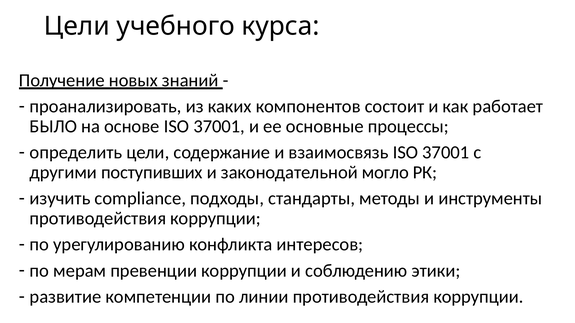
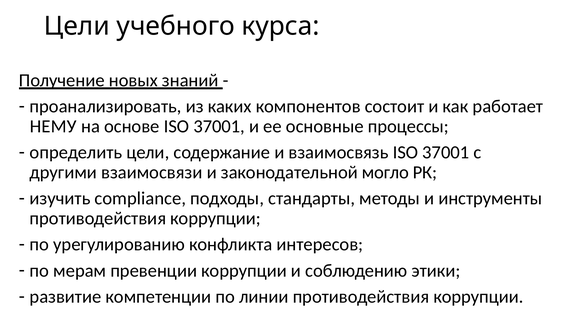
БЫЛО: БЫЛО -> НЕМУ (53, 127)
поступивших: поступивших -> взаимосвязи (152, 173)
